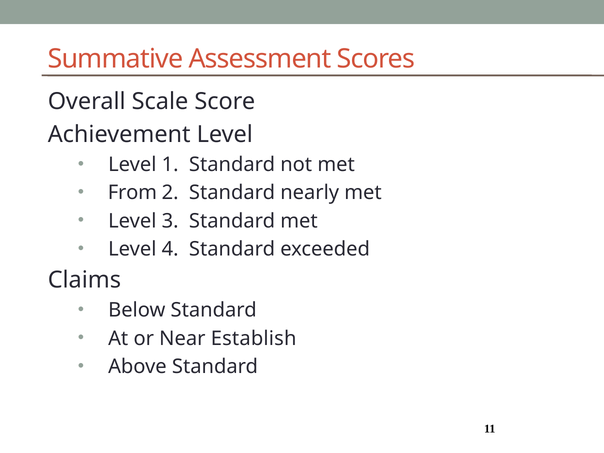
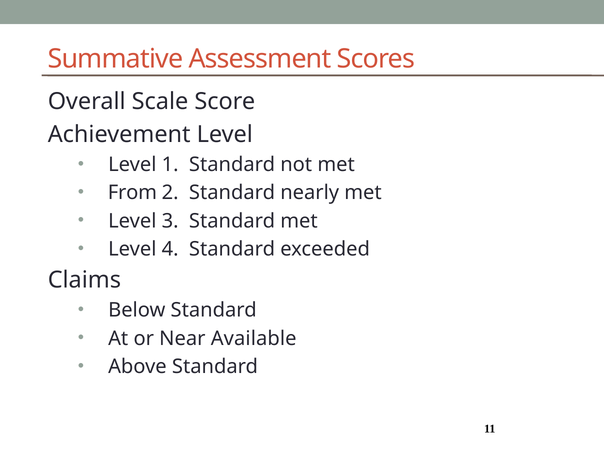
Establish: Establish -> Available (254, 338)
